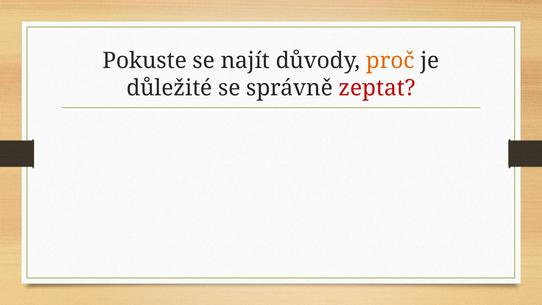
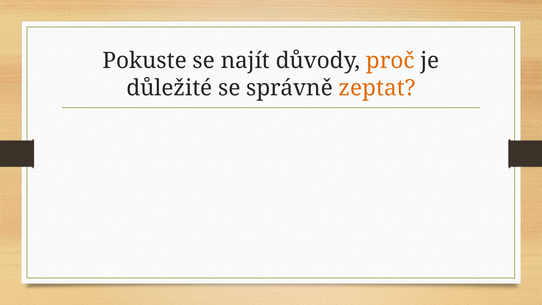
zeptat colour: red -> orange (377, 88)
